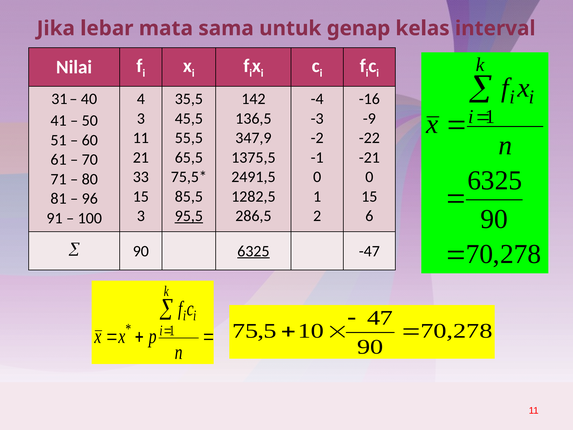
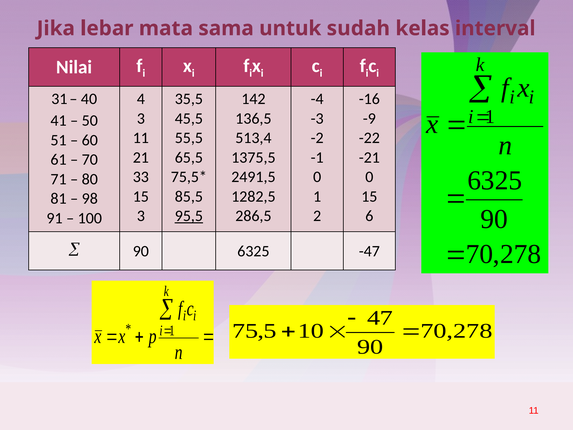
genap: genap -> sudah (358, 28)
347,9: 347,9 -> 513,4 (253, 138)
96: 96 -> 98 (90, 199)
6325 underline: present -> none (253, 251)
